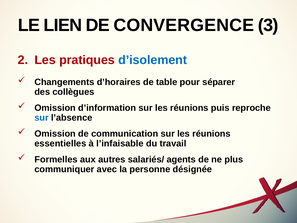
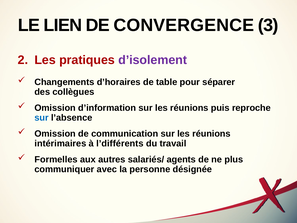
d’isolement colour: blue -> purple (153, 60)
essentielles: essentielles -> intérimaires (60, 143)
l’infaisable: l’infaisable -> l’différents (120, 143)
